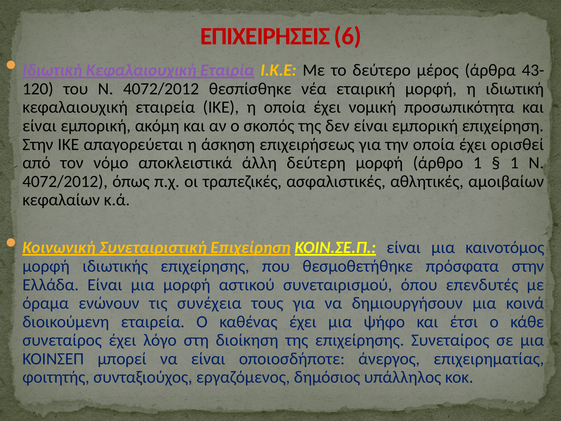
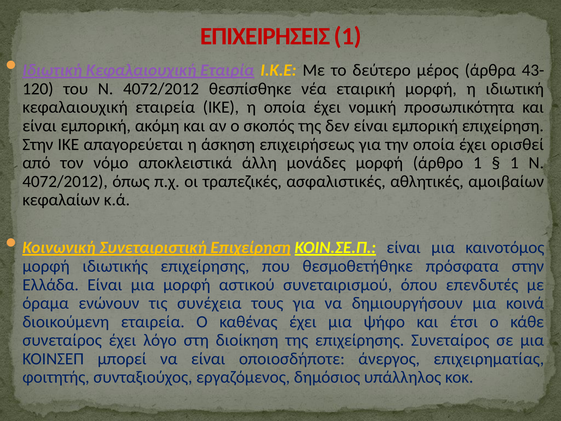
ΕΠΙΧΕΙΡΗΣΕΙΣ 6: 6 -> 1 (348, 36)
δεύτερη: δεύτερη -> μονάδες (316, 163)
